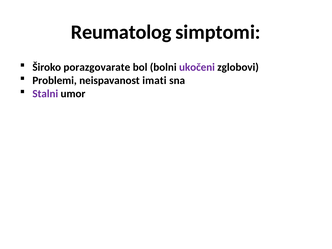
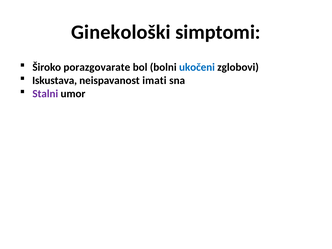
Reumatolog: Reumatolog -> Ginekološki (121, 32)
ukočeni colour: purple -> blue (197, 67)
Problemi: Problemi -> Iskustava (55, 80)
